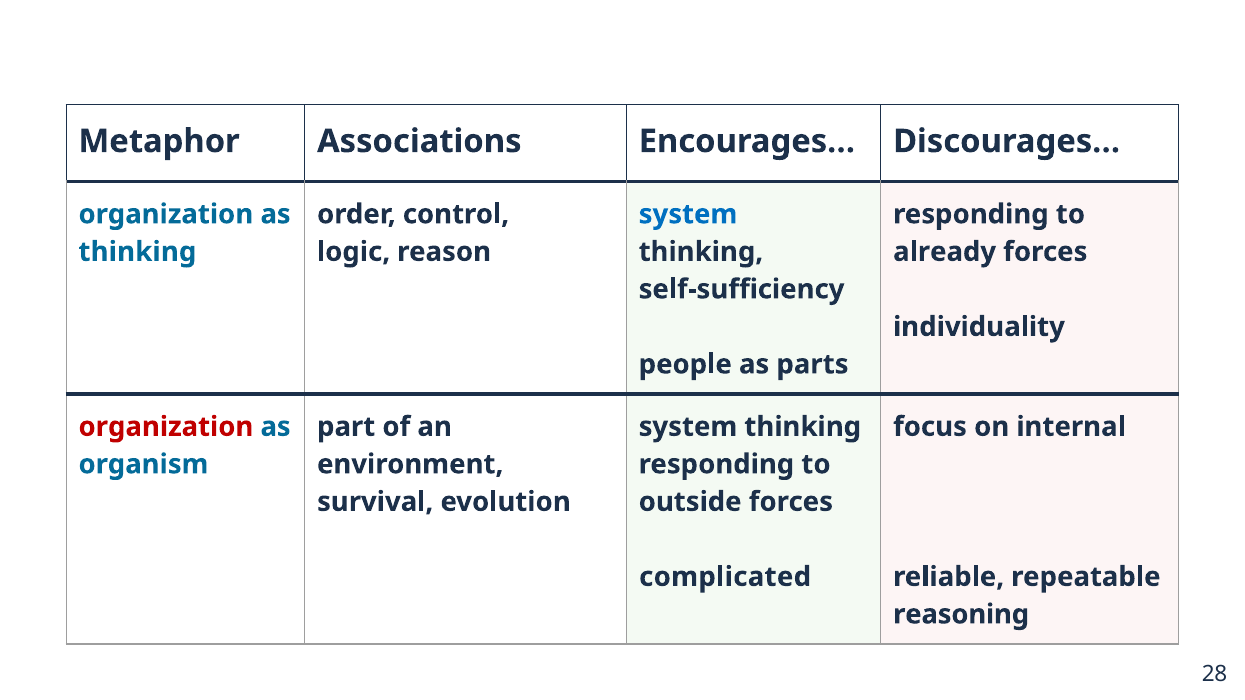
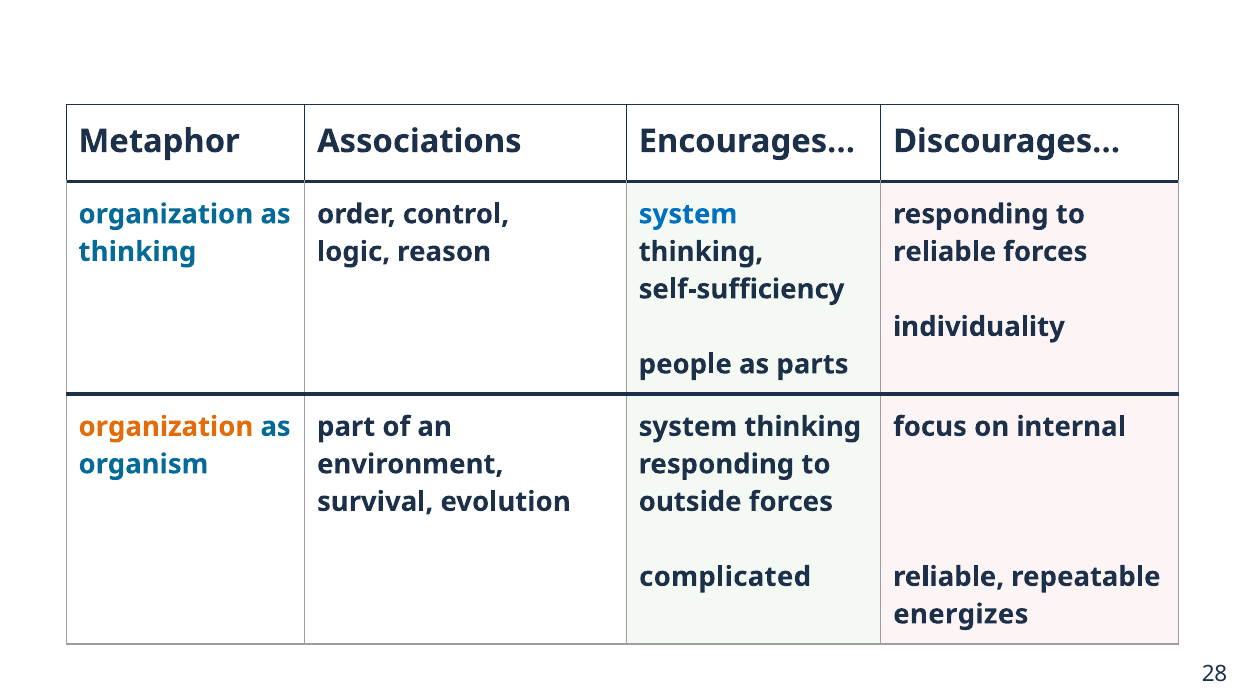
already: already -> reliable (945, 252)
organization colour: red -> orange (166, 427)
reasoning: reasoning -> energizes (961, 615)
